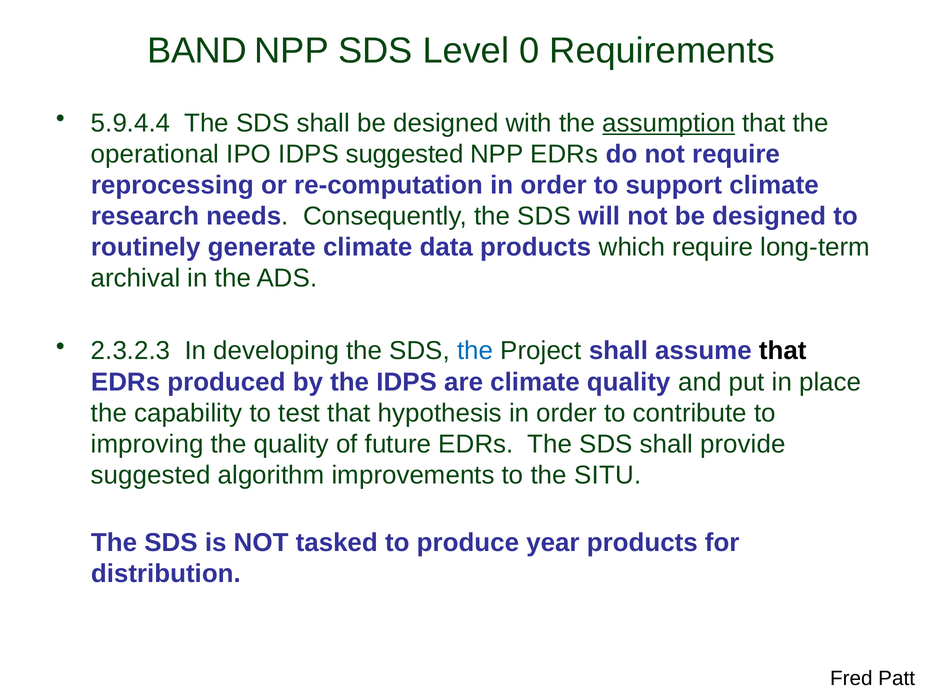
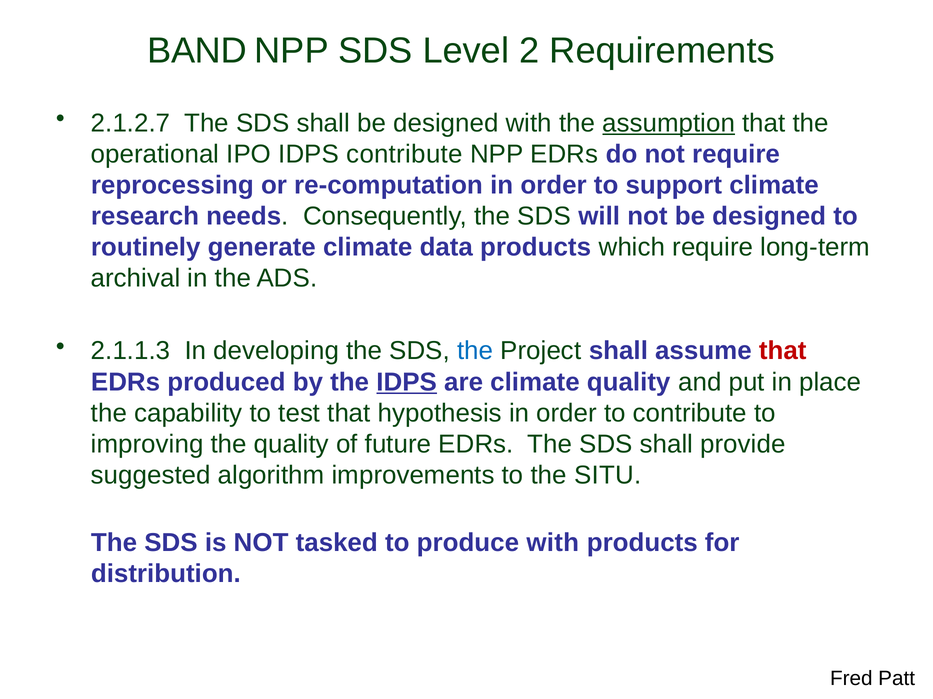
0: 0 -> 2 (529, 51)
5.9.4.4: 5.9.4.4 -> 2.1.2.7 (131, 123)
IDPS suggested: suggested -> contribute (404, 154)
2.3.2.3: 2.3.2.3 -> 2.1.1.3 (131, 351)
that colour: black -> red (783, 351)
IDPS underline: none -> present (407, 382)
produce year: year -> with (553, 543)
